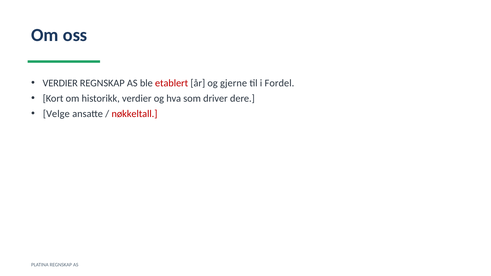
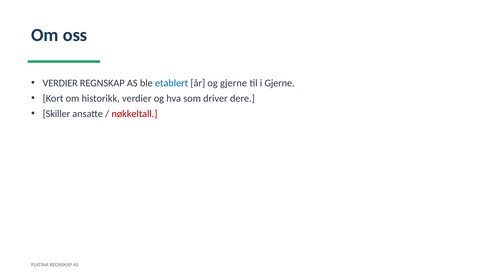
etablert colour: red -> blue (172, 83)
i Fordel: Fordel -> Gjerne (280, 83)
Velge: Velge -> Skiller (56, 114)
